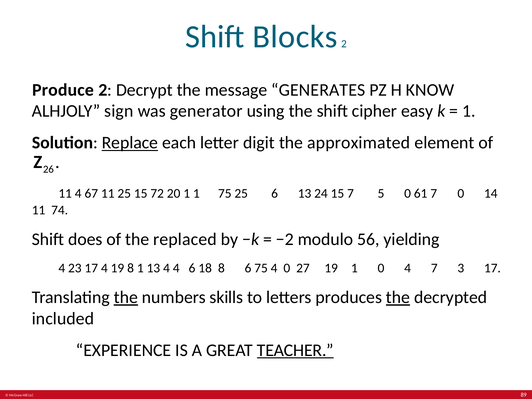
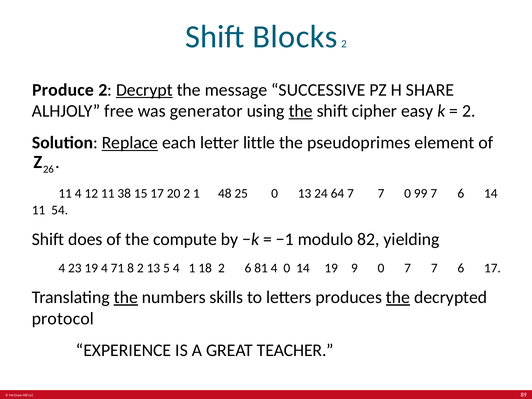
Decrypt underline: none -> present (144, 90)
GENERATES: GENERATES -> SUCCESSIVE (318, 90)
KNOW: KNOW -> SHARE (430, 90)
sign: sign -> free (119, 111)
the underline: none -> present (301, 111)
1: 1 -> 2 (469, 111)
digit: digit -> little (259, 143)
approximated: approximated -> pseudoprimes (359, 143)
67: 67 -> 12 (91, 193)
11 25: 25 -> 38 (124, 193)
15 72: 72 -> 17 (157, 193)
20 1: 1 -> 2 (187, 193)
1 75: 75 -> 48 (225, 193)
25 6: 6 -> 0 (275, 193)
24 15: 15 -> 64 (337, 193)
5: 5 -> 7 (381, 193)
61: 61 -> 99 (421, 193)
0: 0 -> 6 (461, 193)
74: 74 -> 54 (60, 210)
replaced: replaced -> compute (185, 239)
−2: −2 -> −1 (285, 239)
56: 56 -> 82 (368, 239)
23 17: 17 -> 19 (91, 268)
4 19: 19 -> 71 (117, 268)
8 1: 1 -> 2 (140, 268)
13 4: 4 -> 5 (167, 268)
4 6: 6 -> 1 (192, 268)
18 8: 8 -> 2 (221, 268)
6 75: 75 -> 81 (261, 268)
0 27: 27 -> 14 (303, 268)
19 1: 1 -> 9 (354, 268)
0 4: 4 -> 7 (408, 268)
3: 3 -> 6 (461, 268)
included: included -> protocol (63, 319)
TEACHER underline: present -> none (295, 350)
